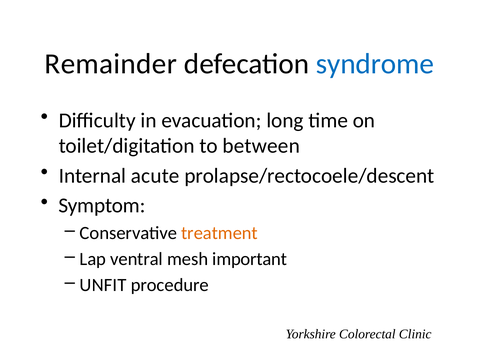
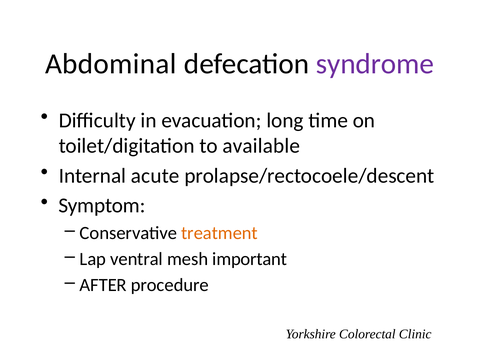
Remainder: Remainder -> Abdominal (111, 64)
syndrome colour: blue -> purple (375, 64)
between: between -> available (261, 146)
UNFIT: UNFIT -> AFTER (103, 285)
